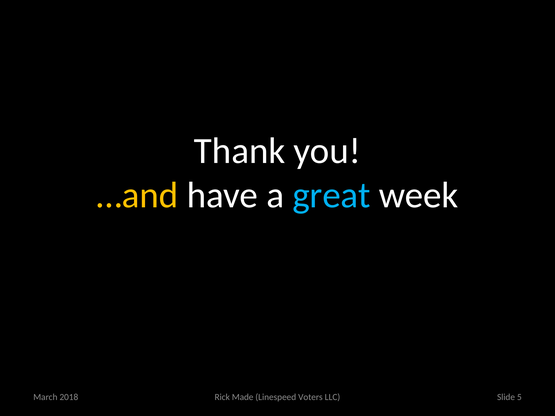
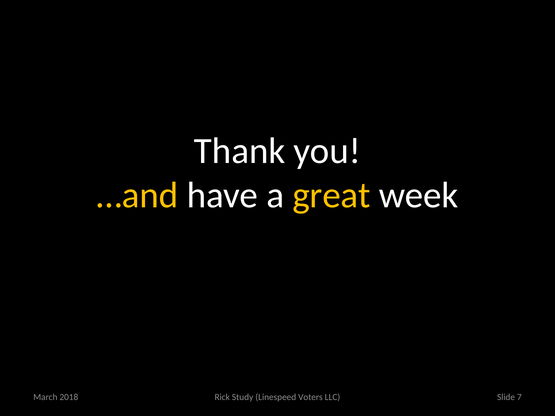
great colour: light blue -> yellow (331, 195)
Made: Made -> Study (243, 398)
5: 5 -> 7 (519, 397)
